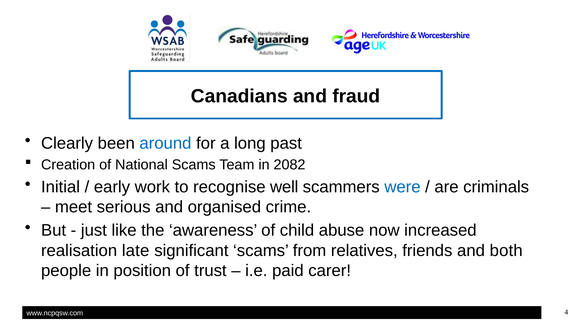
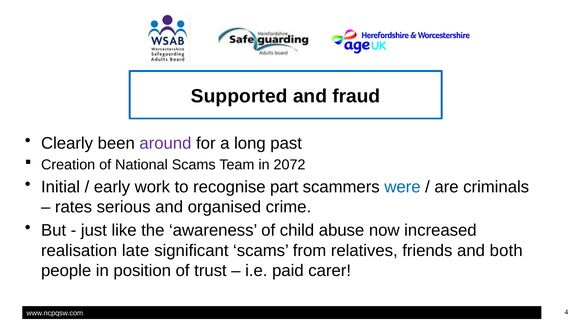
Canadians: Canadians -> Supported (239, 96)
around colour: blue -> purple (165, 143)
2082: 2082 -> 2072 (290, 165)
well: well -> part (284, 187)
meet: meet -> rates (74, 207)
